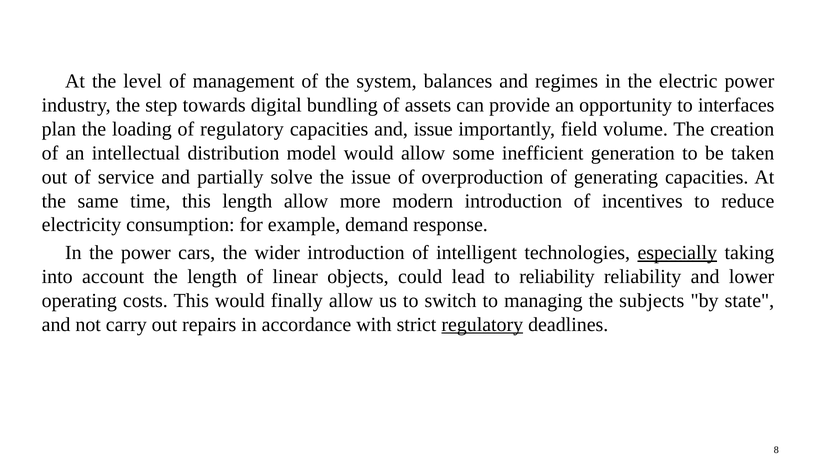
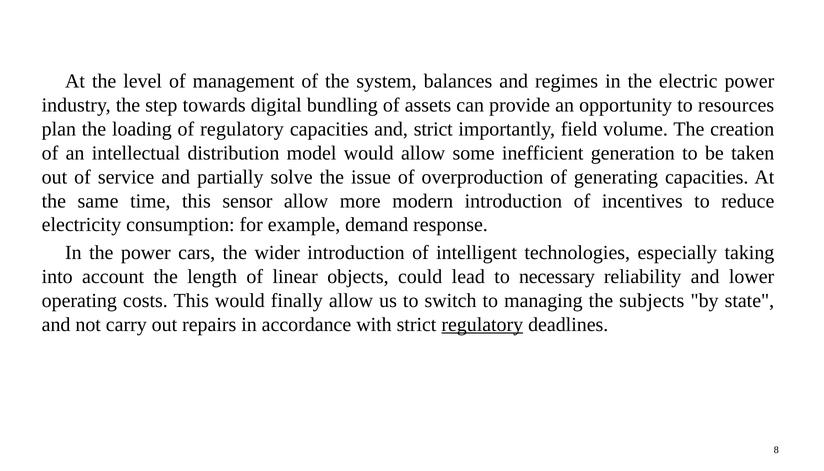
interfaces: interfaces -> resources (736, 105)
and issue: issue -> strict (433, 129)
this length: length -> sensor (247, 201)
especially underline: present -> none (677, 253)
to reliability: reliability -> necessary (557, 277)
